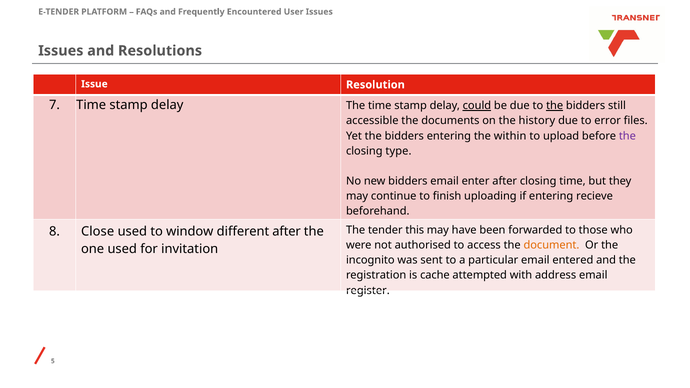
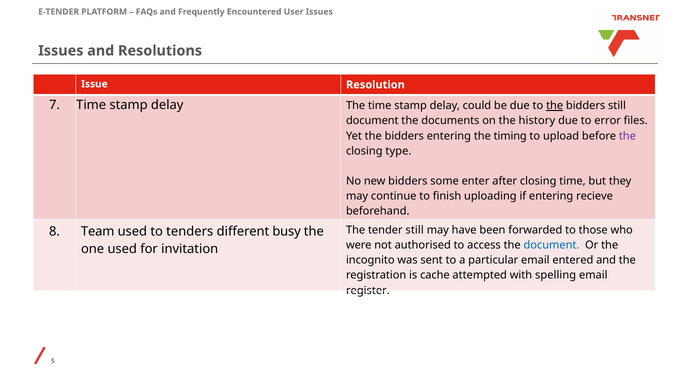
could underline: present -> none (477, 106)
accessible: accessible -> document (372, 121)
within: within -> timing (510, 136)
bidders email: email -> some (445, 181)
tender this: this -> still (415, 230)
Close: Close -> Team (98, 231)
window: window -> tenders (190, 231)
different after: after -> busy (287, 231)
document colour: orange -> blue (551, 245)
address: address -> spelling (556, 275)
